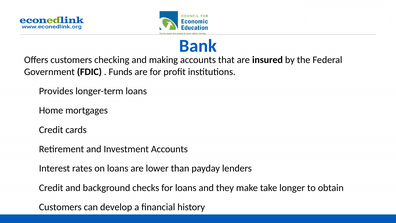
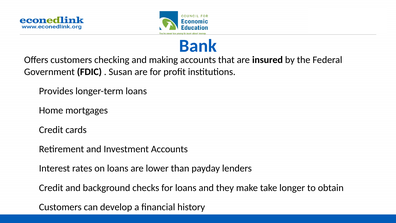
Funds: Funds -> Susan (120, 72)
